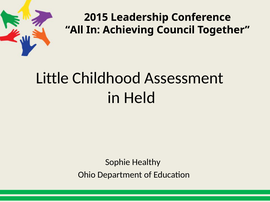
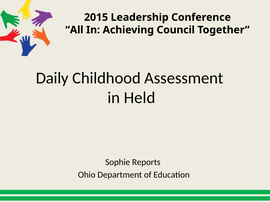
Little: Little -> Daily (52, 78)
Healthy: Healthy -> Reports (146, 163)
